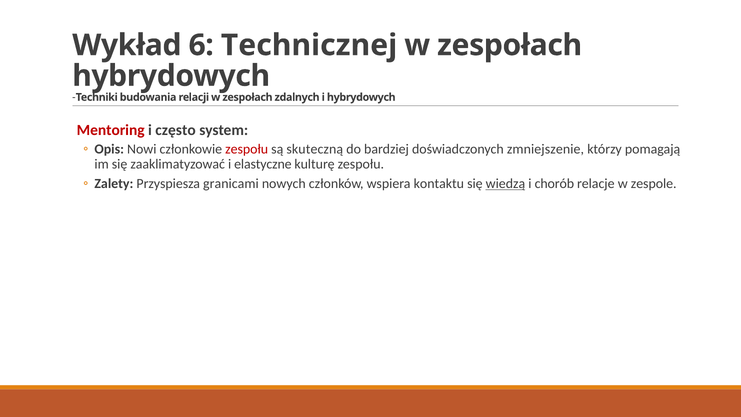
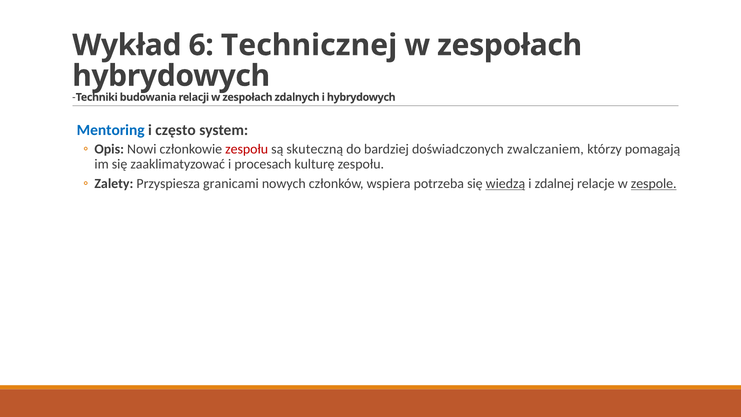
Mentoring colour: red -> blue (111, 130)
zmniejszenie: zmniejszenie -> zwalczaniem (545, 149)
elastyczne: elastyczne -> procesach (263, 164)
kontaktu: kontaktu -> potrzeba (439, 184)
chorób: chorób -> zdalnej (554, 184)
zespole underline: none -> present (654, 184)
